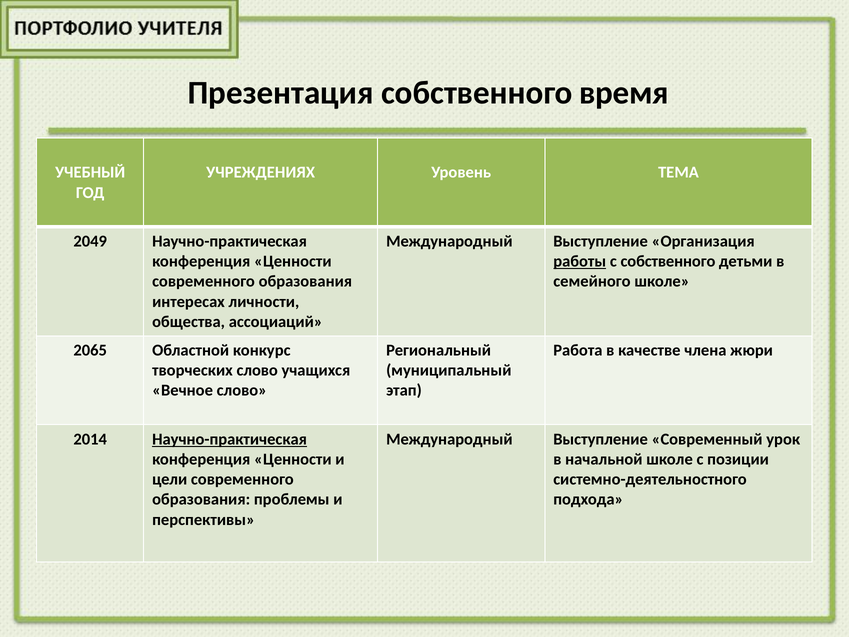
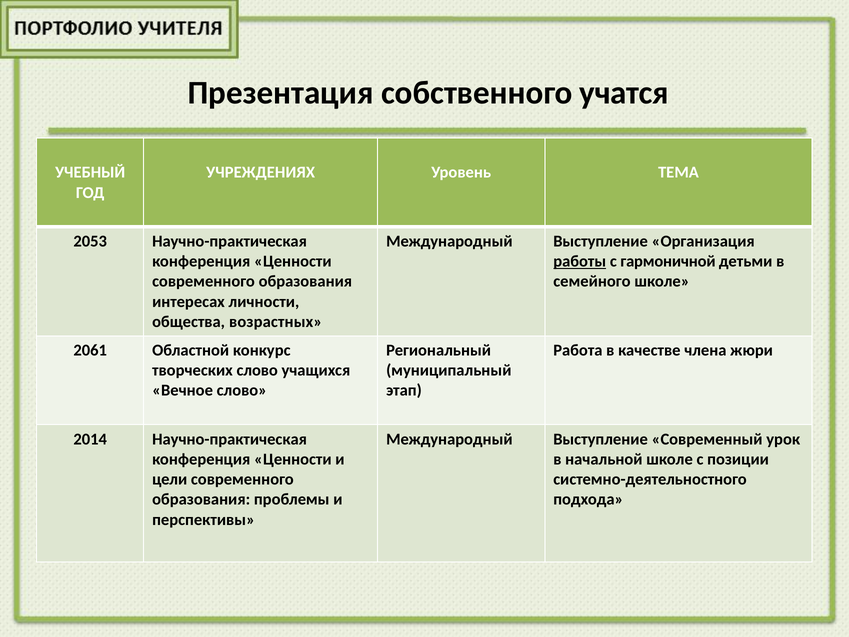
время: время -> учатся (624, 93)
2049: 2049 -> 2053 (90, 241)
с собственного: собственного -> гармоничной (668, 261)
ассоциаций: ассоциаций -> возрастных (276, 322)
2065: 2065 -> 2061 (90, 350)
Научно-практическая underline: present -> none (230, 439)
